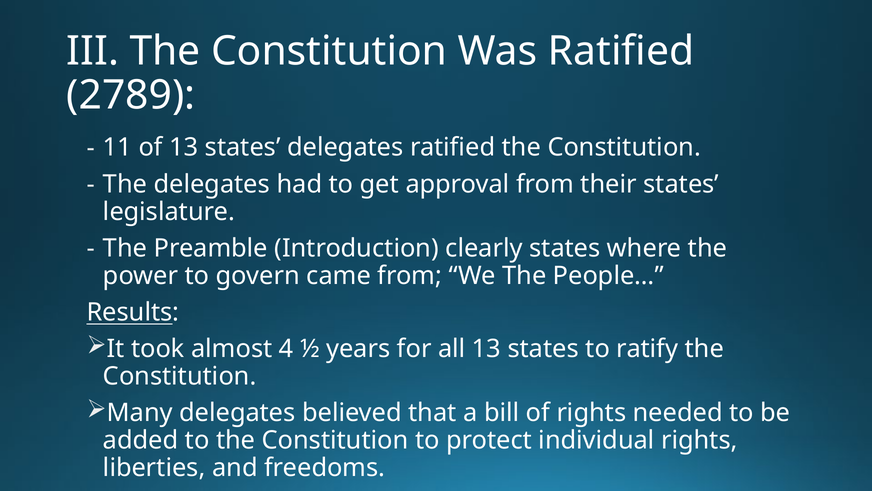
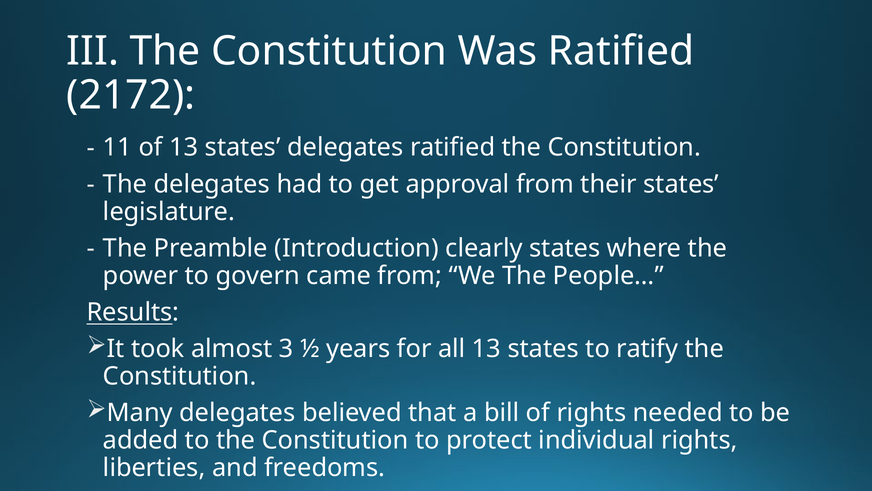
2789: 2789 -> 2172 (131, 95)
4: 4 -> 3 (286, 349)
